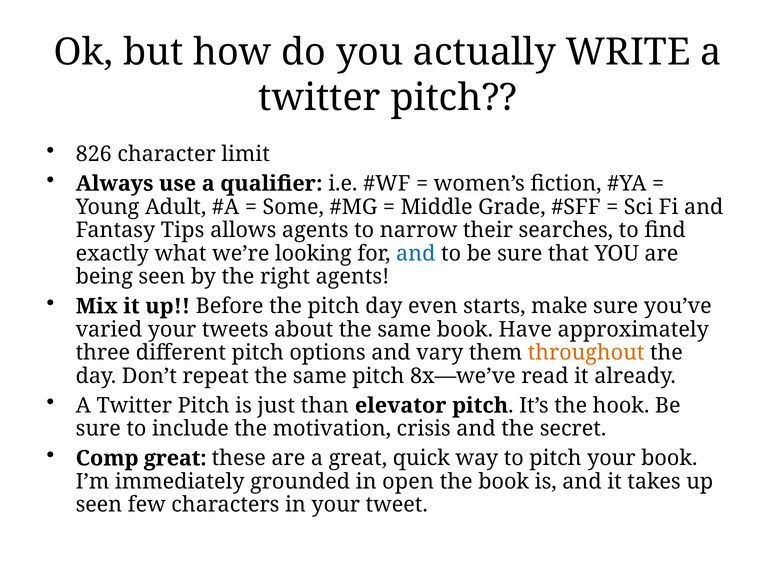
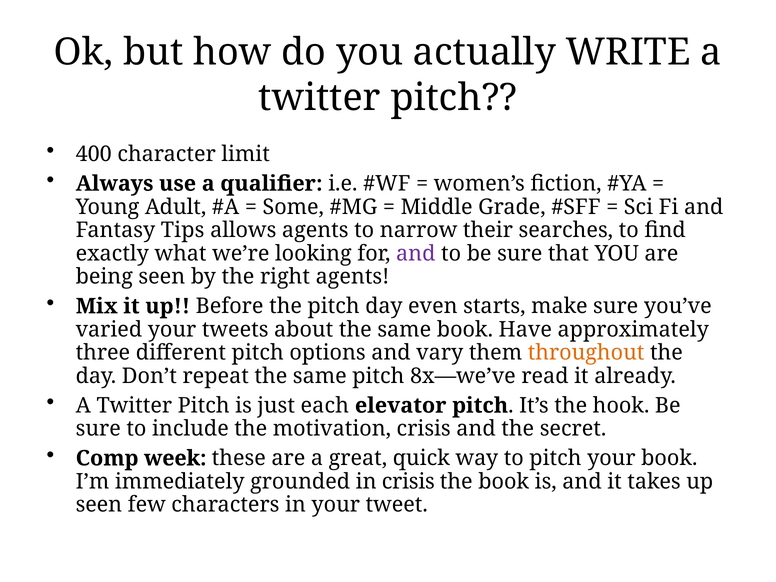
826: 826 -> 400 (94, 154)
and colour: blue -> purple (416, 253)
than: than -> each (325, 406)
Comp great: great -> week (175, 458)
in open: open -> crisis (408, 482)
